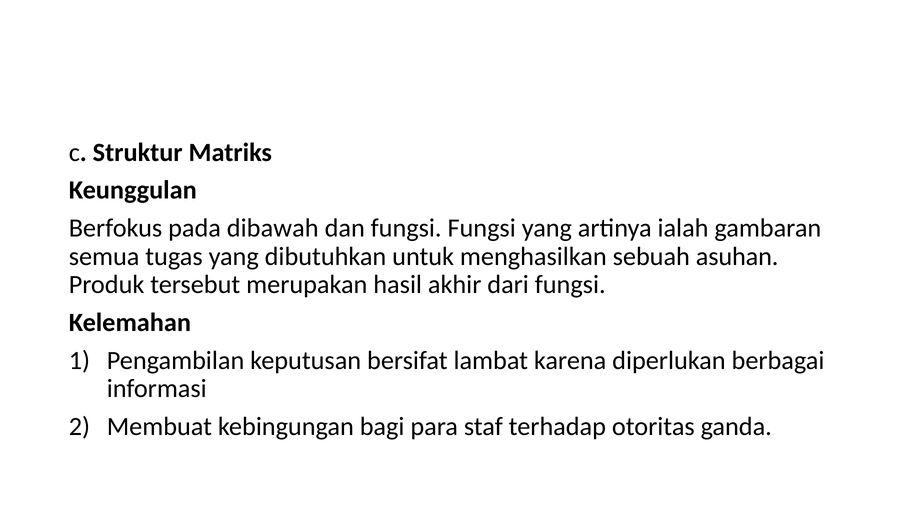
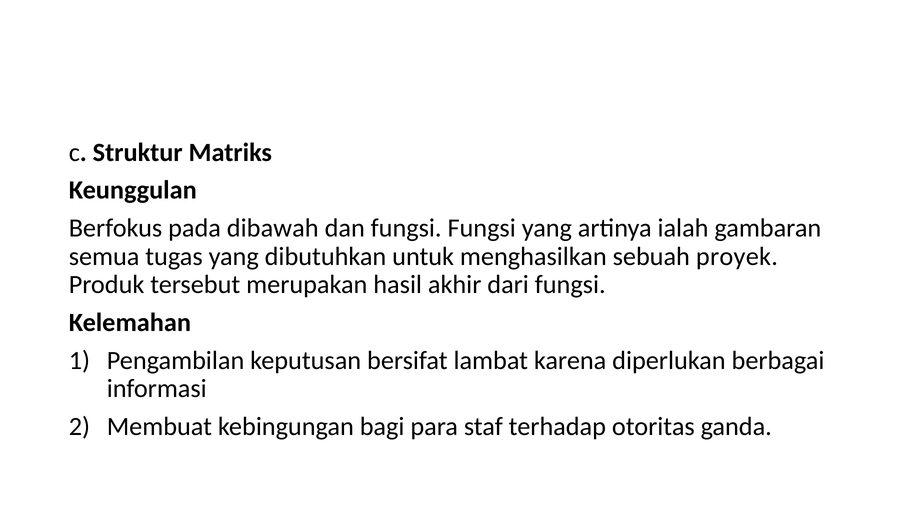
asuhan: asuhan -> proyek (737, 257)
